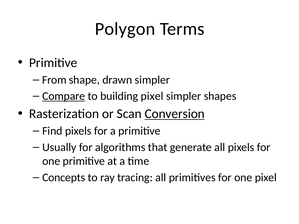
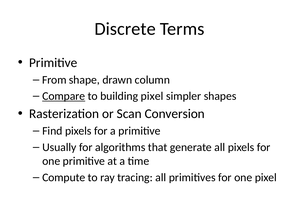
Polygon: Polygon -> Discrete (125, 29)
drawn simpler: simpler -> column (152, 80)
Conversion underline: present -> none (175, 114)
Concepts: Concepts -> Compute (64, 178)
